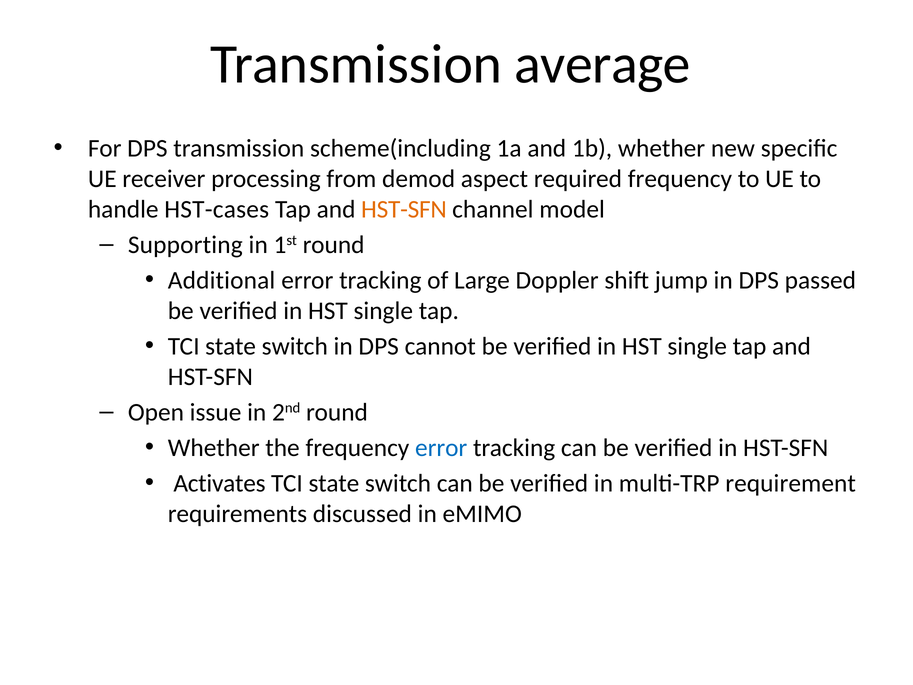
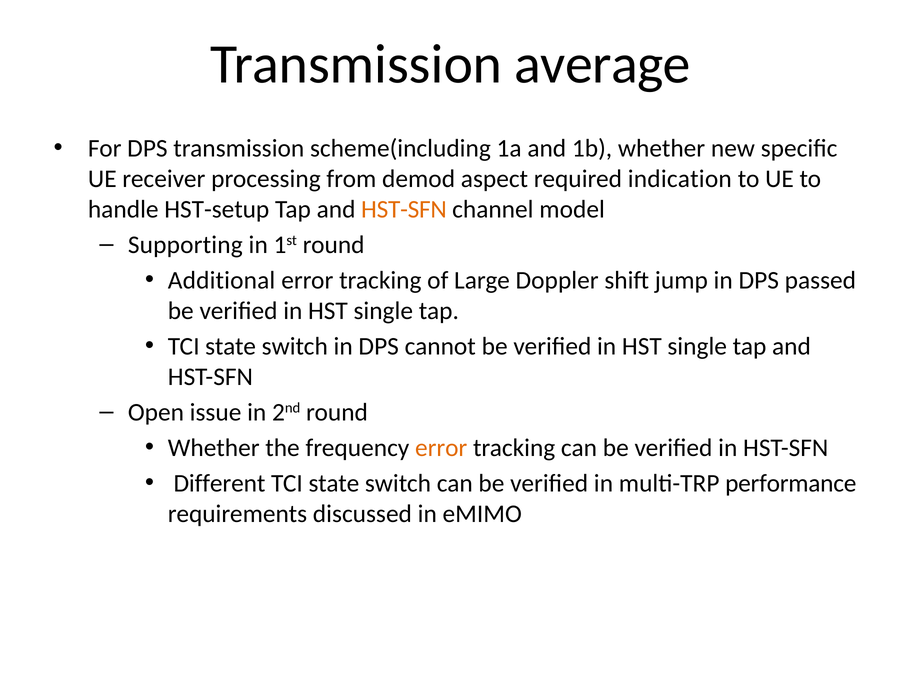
required frequency: frequency -> indication (680, 179)
HST-cases: HST-cases -> HST-setup (217, 209)
error colour: blue -> orange (441, 448)
Activates: Activates -> Different (219, 483)
requirement: requirement -> performance (791, 483)
